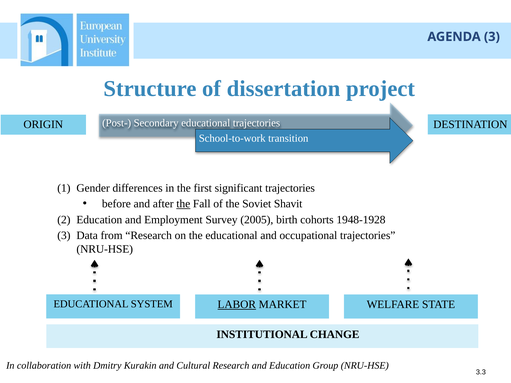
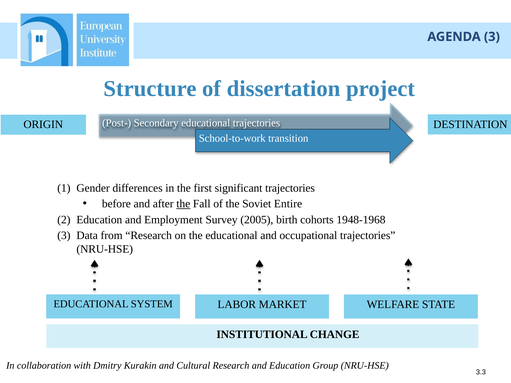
Shavit: Shavit -> Entire (288, 204)
1948-1928: 1948-1928 -> 1948-1968 (361, 220)
LABOR underline: present -> none (237, 305)
